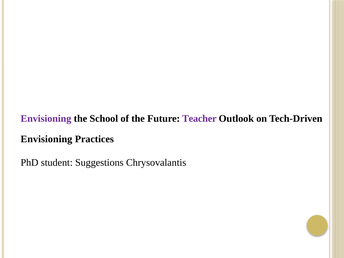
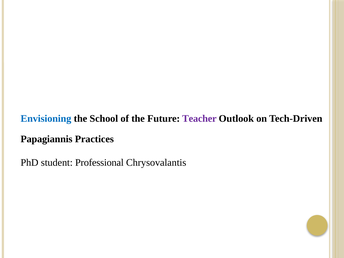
Envisioning colour: purple -> blue (46, 119)
Envisioning: Envisioning -> Papagiannis (47, 139)
Suggestions: Suggestions -> Professional (99, 162)
